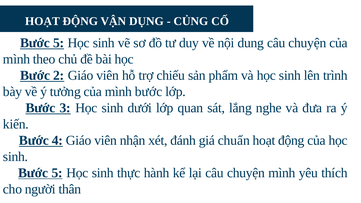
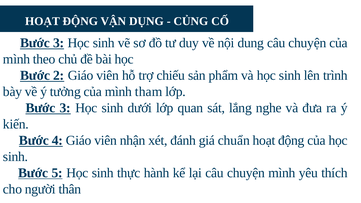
5: 5 -> 3 (59, 43)
mình bước: bước -> tham (149, 92)
